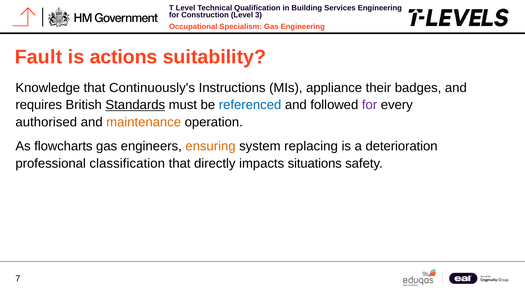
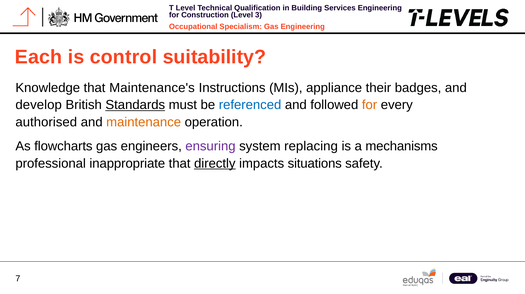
Fault: Fault -> Each (39, 57)
actions: actions -> control (123, 57)
Continuously's: Continuously's -> Maintenance's (152, 88)
requires: requires -> develop (39, 105)
for colour: purple -> orange (370, 105)
ensuring colour: orange -> purple (210, 146)
deterioration: deterioration -> mechanisms (402, 146)
classification: classification -> inappropriate (127, 163)
directly underline: none -> present (215, 163)
